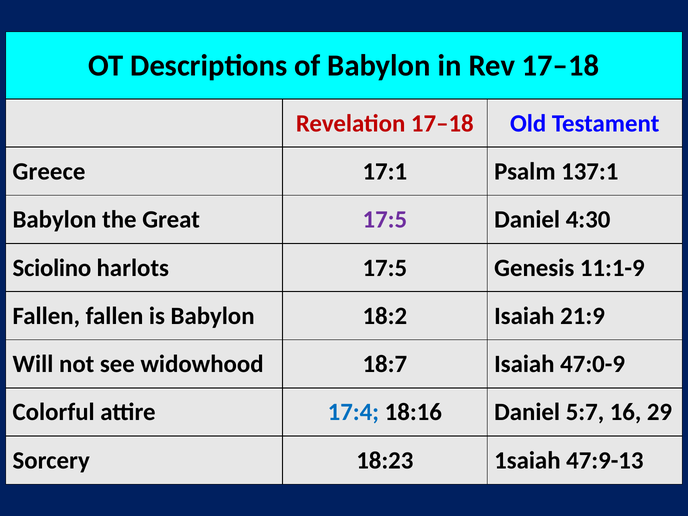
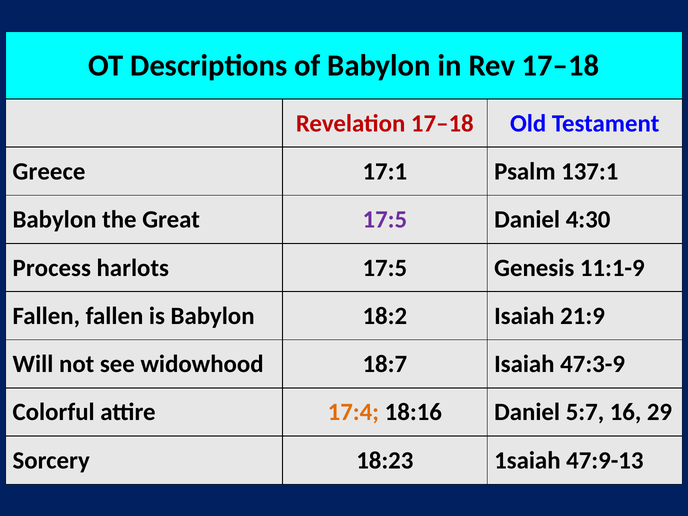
Sciolino: Sciolino -> Process (52, 268)
47:0-9: 47:0-9 -> 47:3-9 (593, 364)
17:4 colour: blue -> orange (353, 412)
